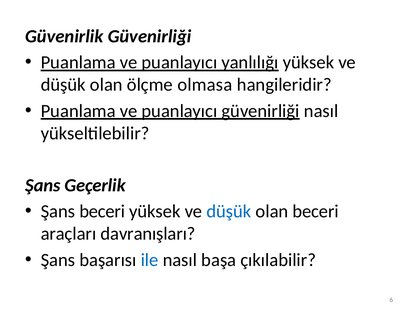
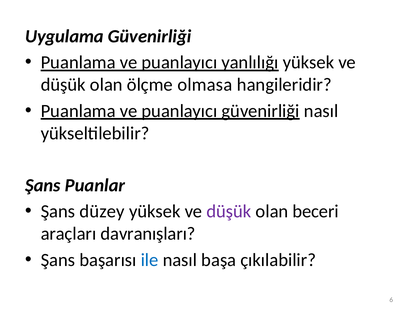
Güvenirlik: Güvenirlik -> Uygulama (64, 36)
Geçerlik: Geçerlik -> Puanlar (95, 185)
Şans beceri: beceri -> düzey (102, 211)
düşük colour: blue -> purple (229, 211)
